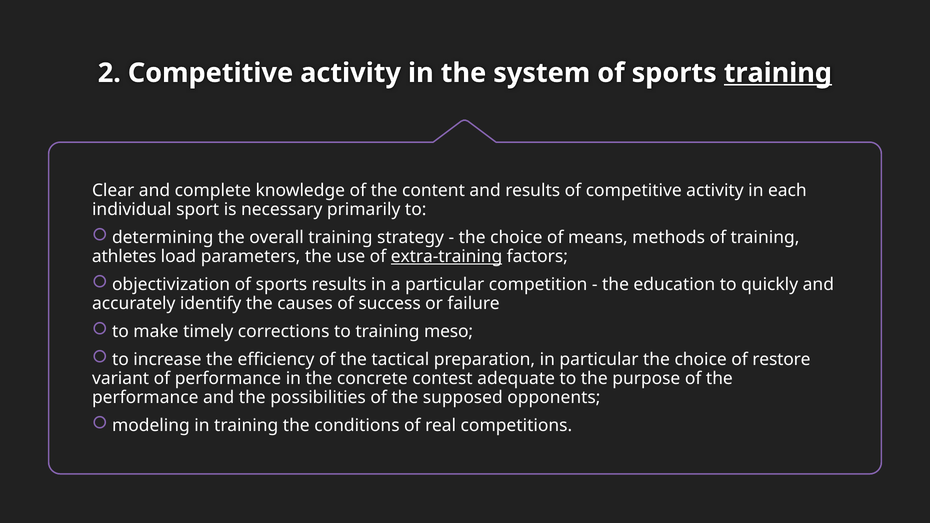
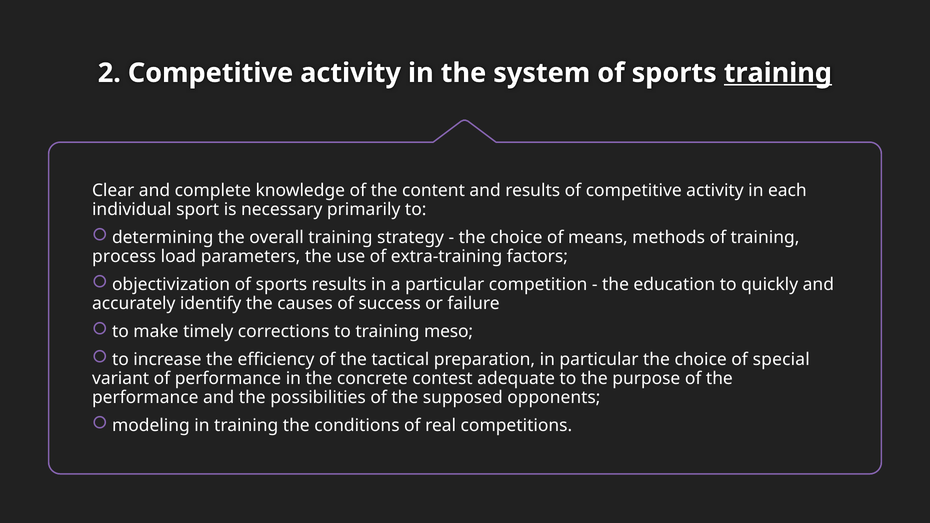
athletes: athletes -> process (124, 256)
extra-training underline: present -> none (447, 256)
restore: restore -> special (781, 360)
